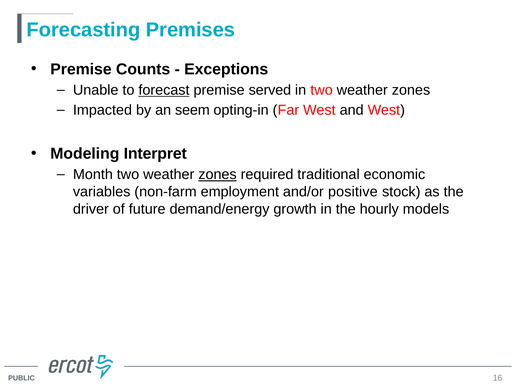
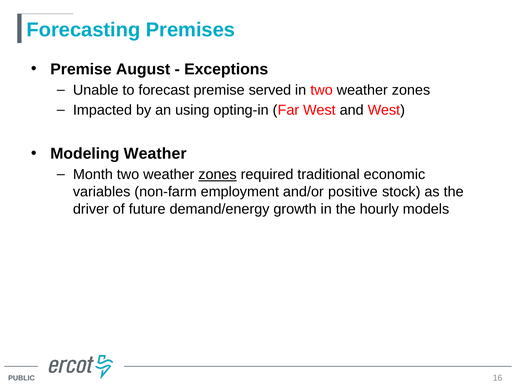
Counts: Counts -> August (143, 69)
forecast underline: present -> none (164, 90)
seem: seem -> using (192, 110)
Modeling Interpret: Interpret -> Weather (155, 154)
